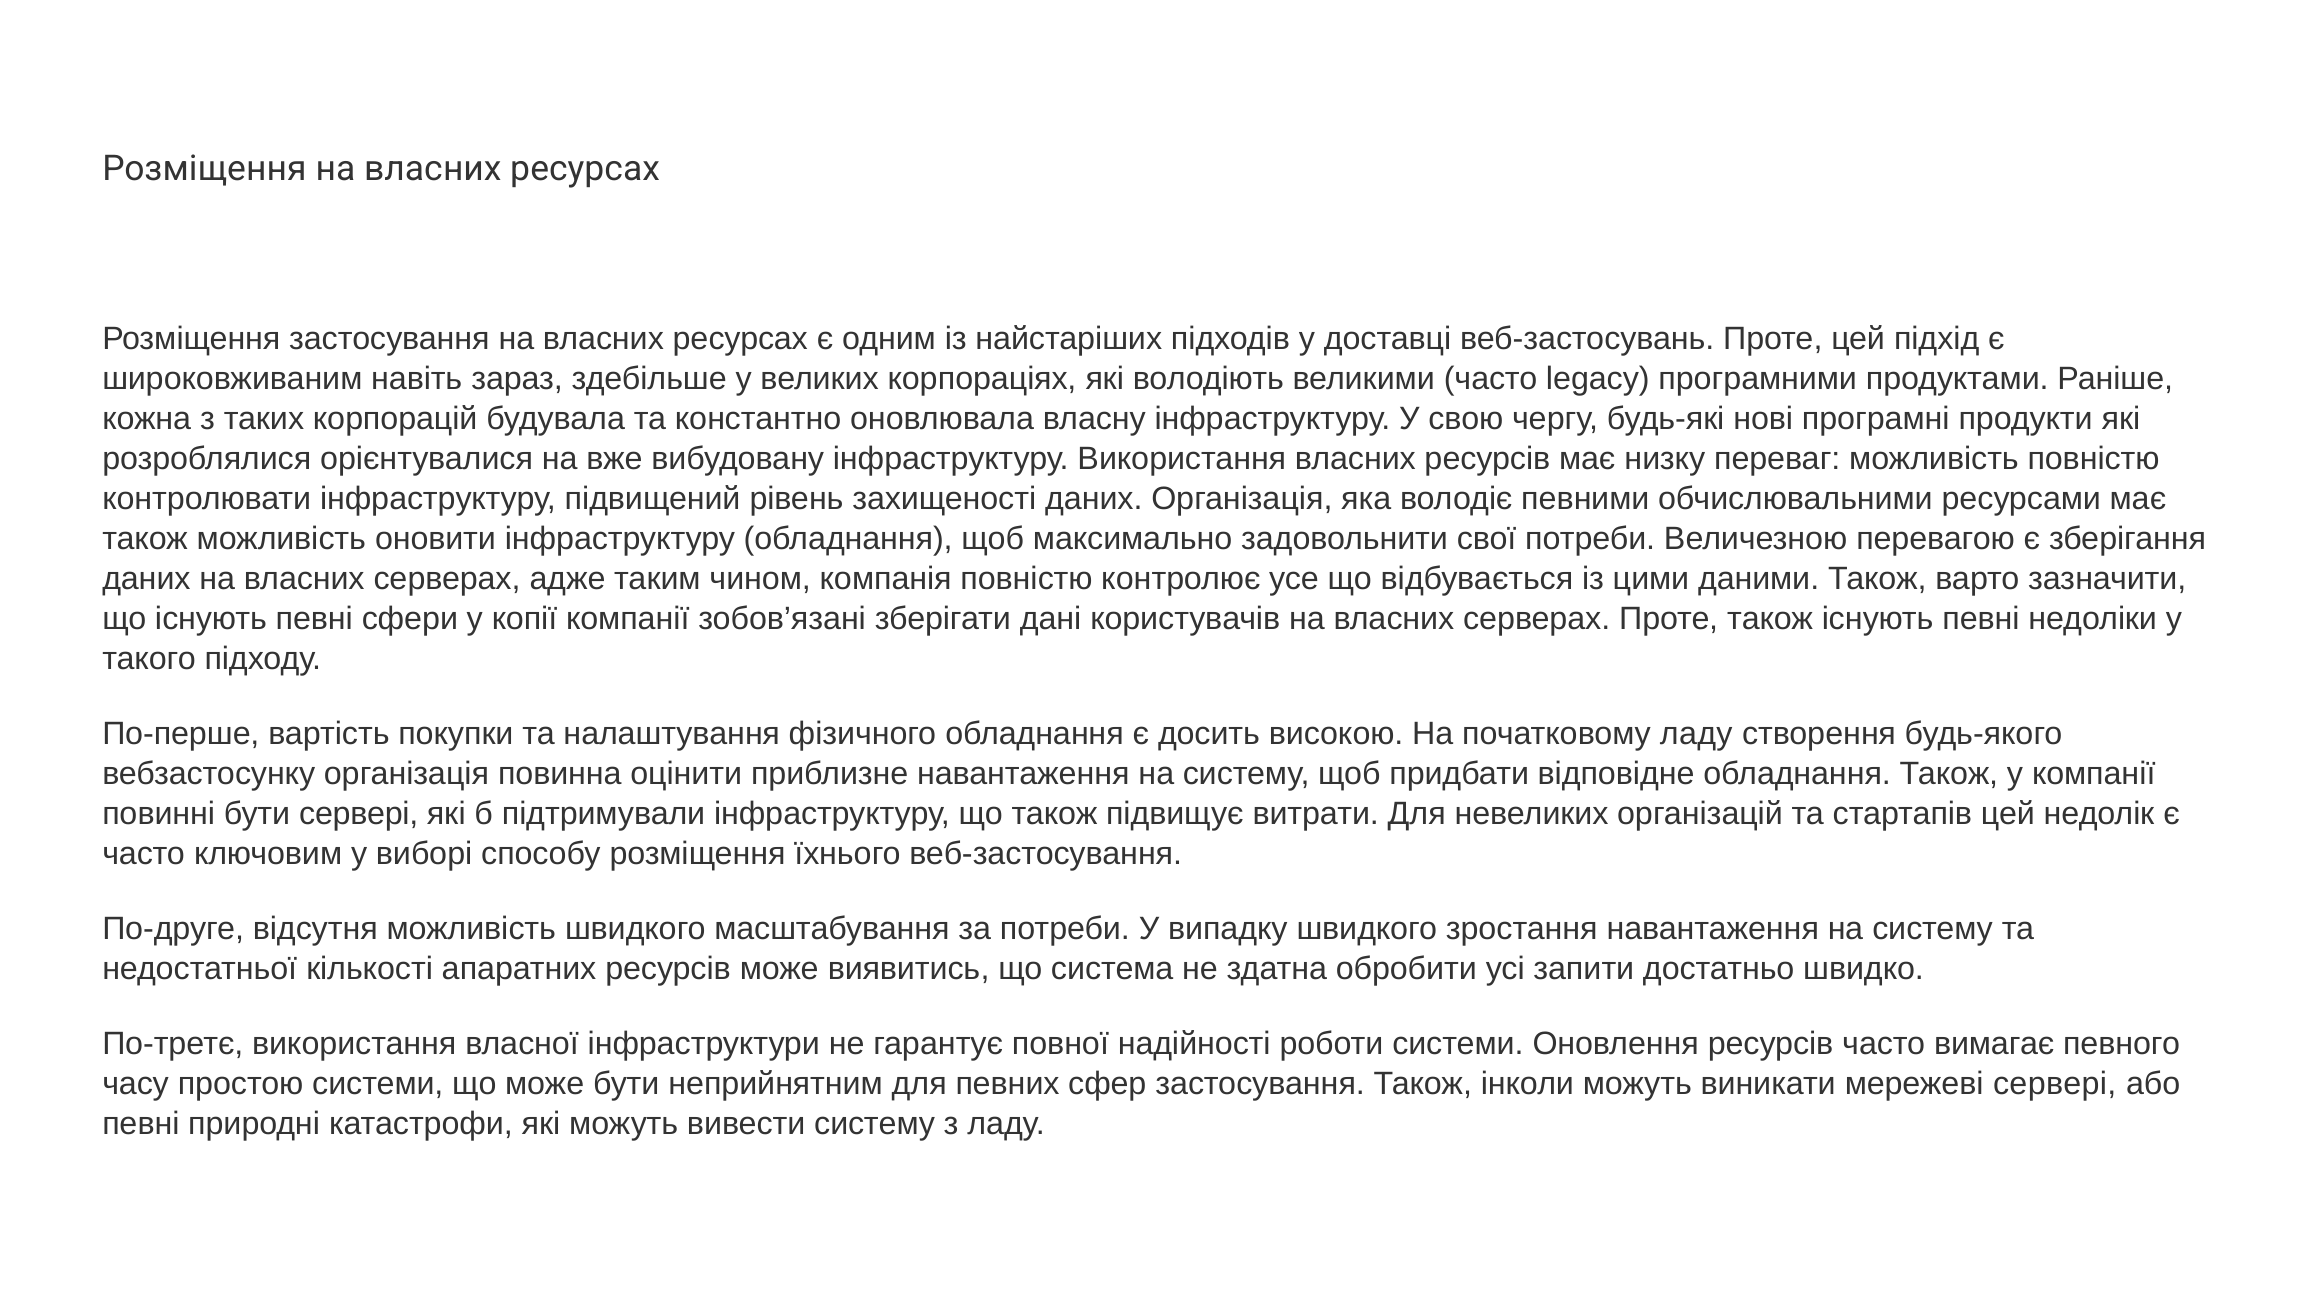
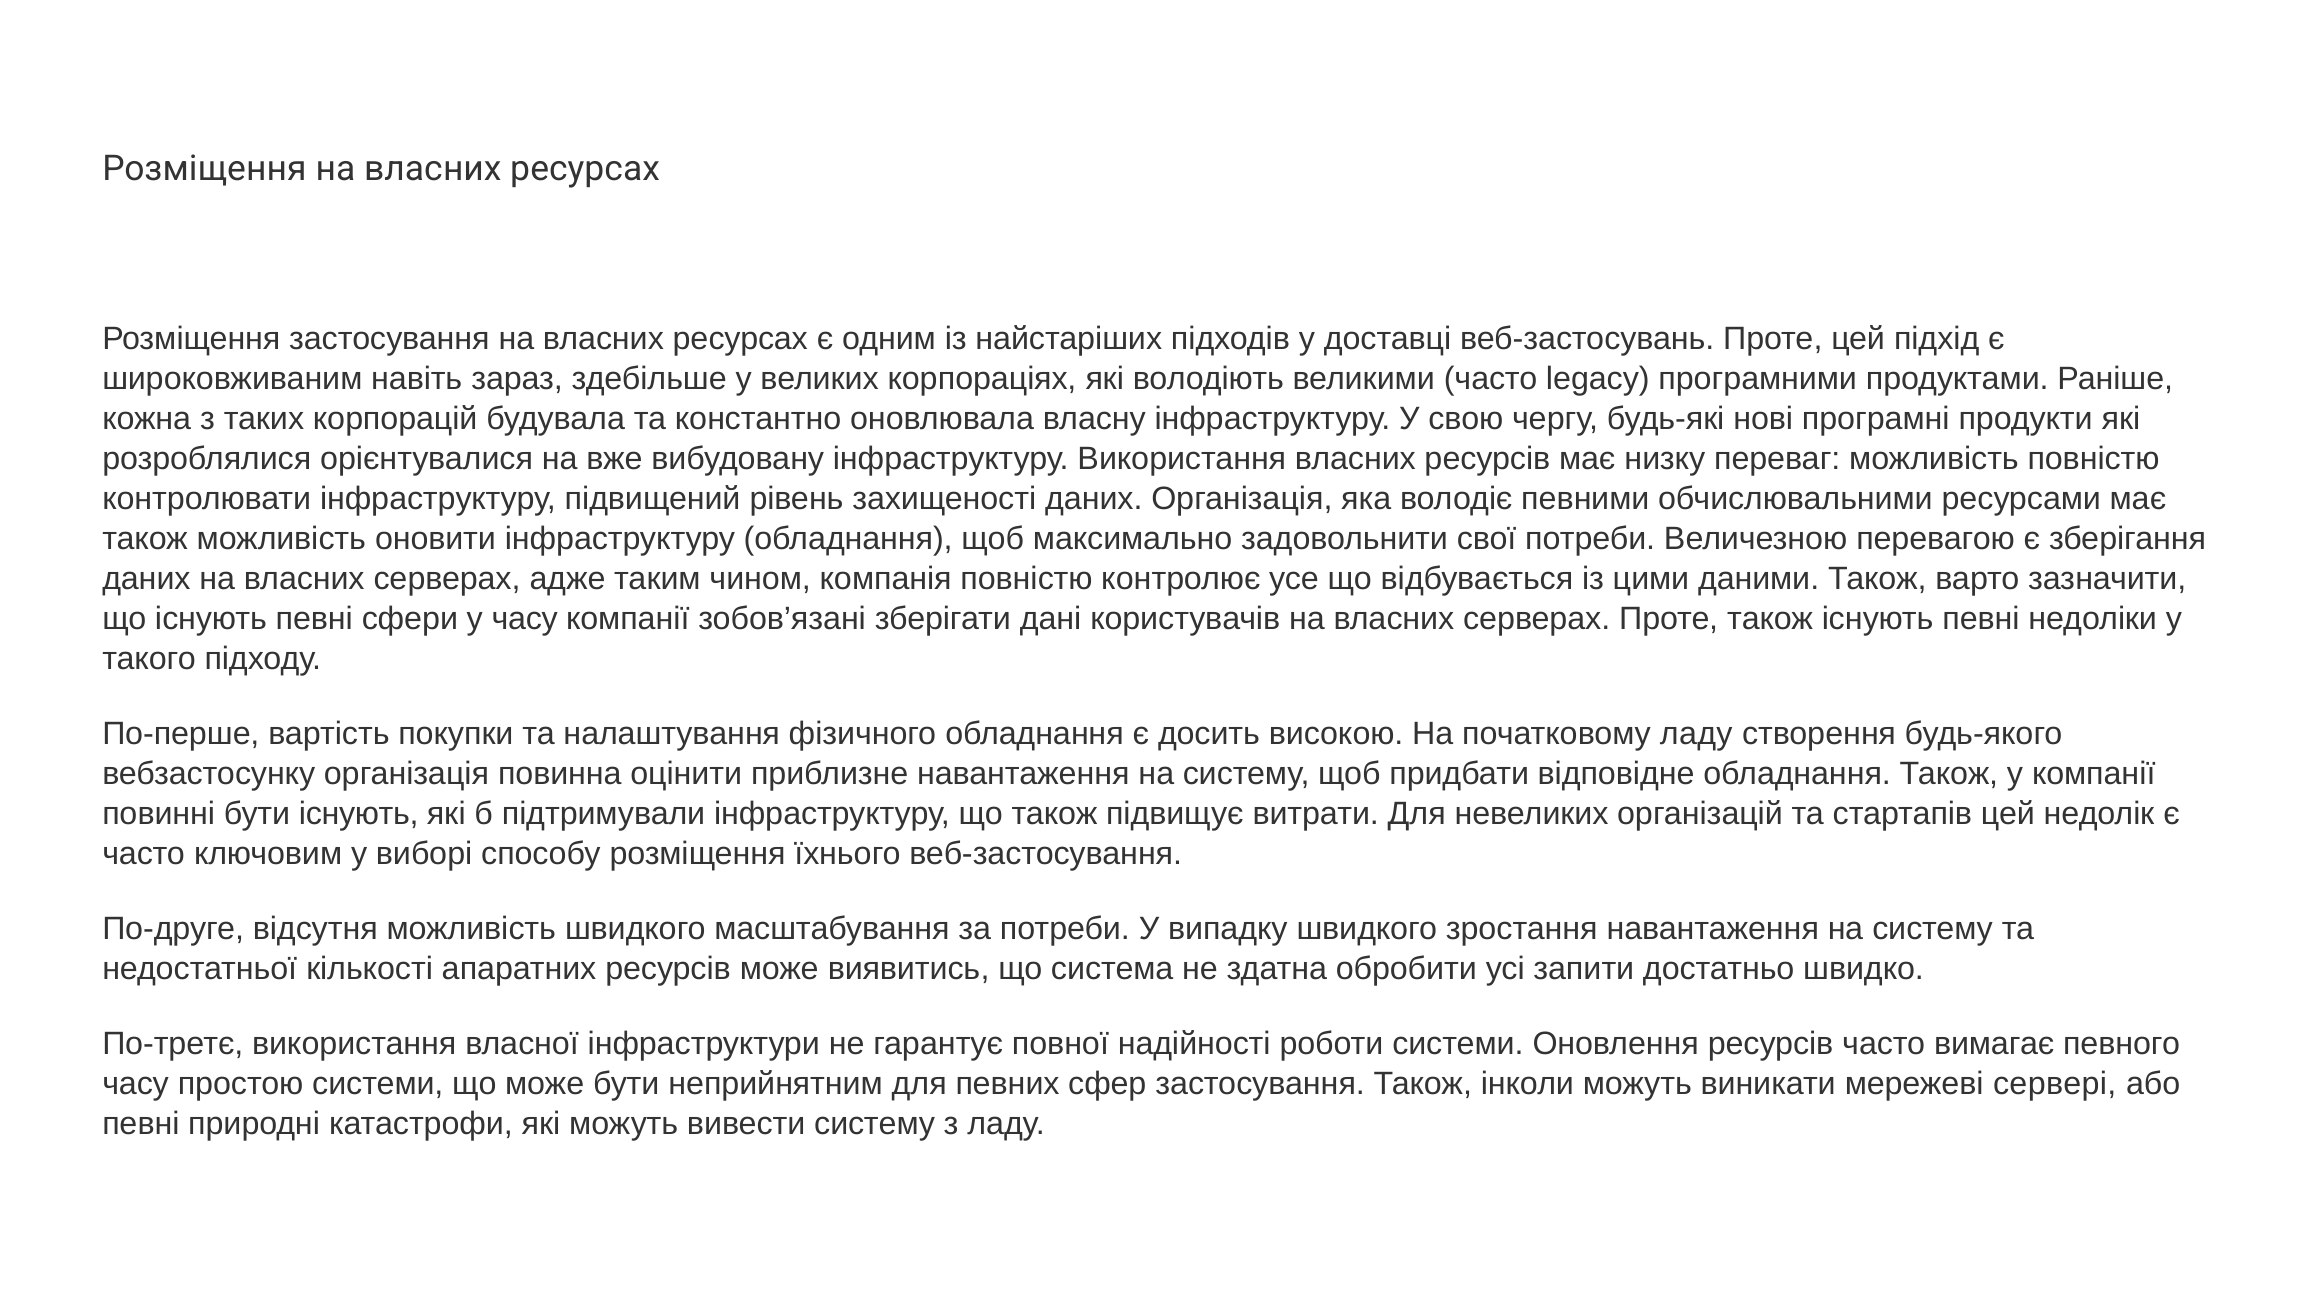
у копії: копії -> часу (525, 619)
бути сервері: сервері -> існують (359, 814)
